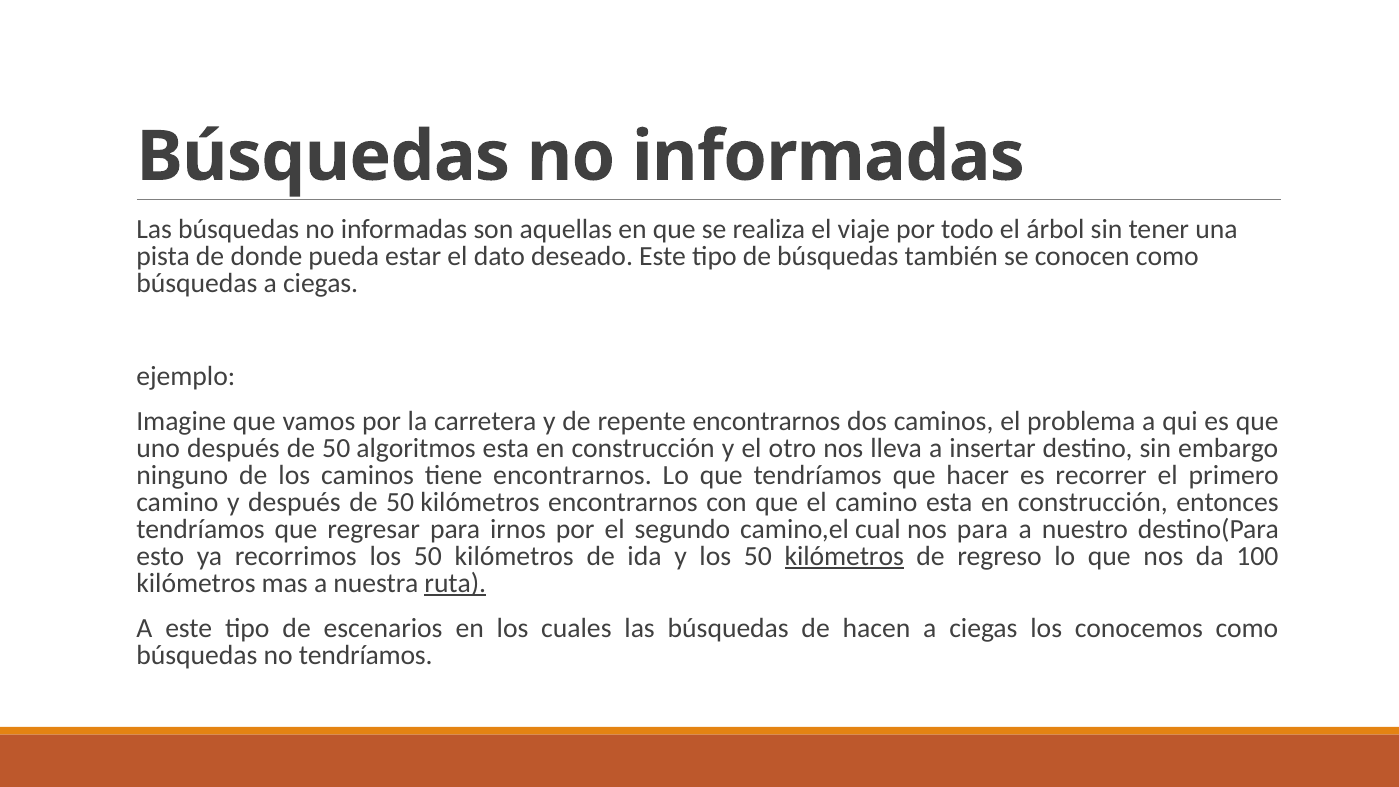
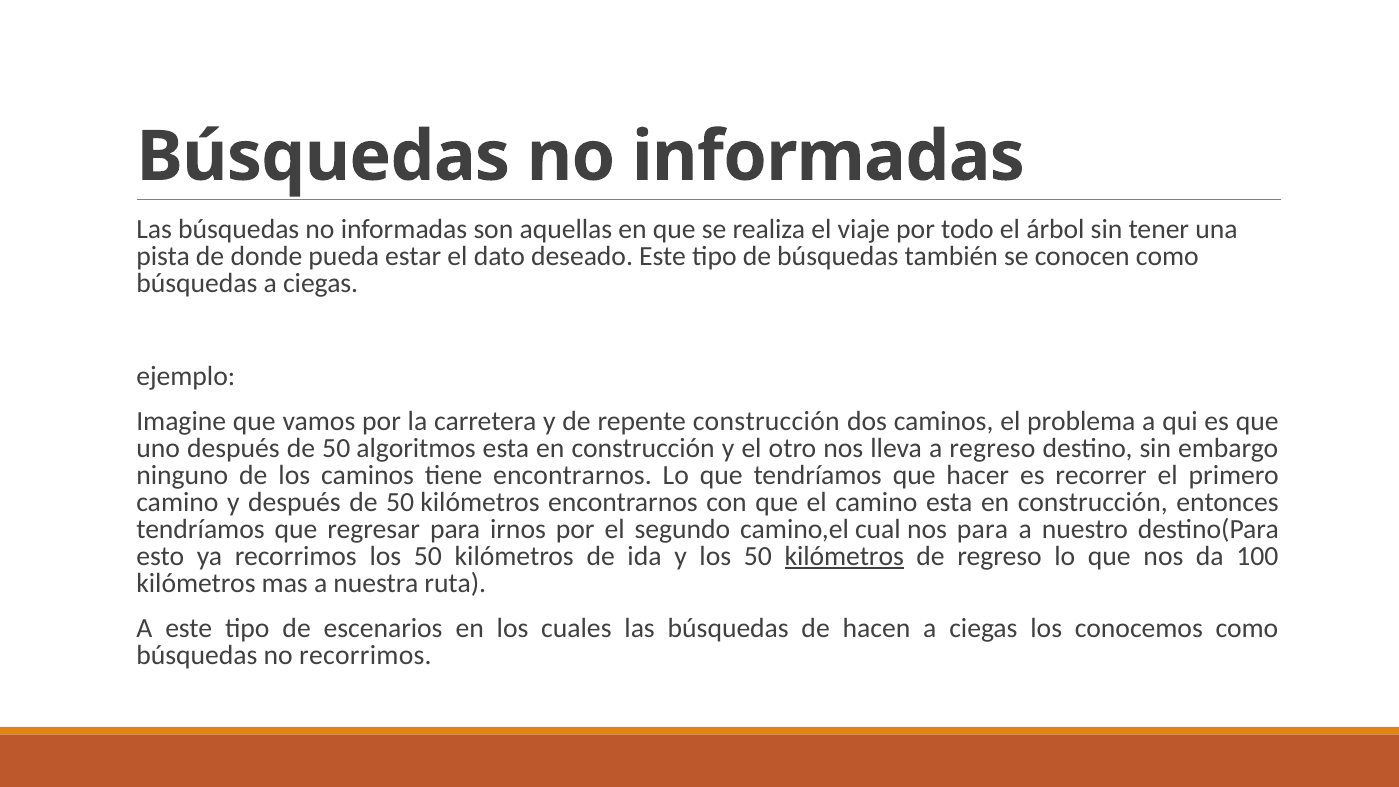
repente encontrarnos: encontrarnos -> construcción (766, 422)
a insertar: insertar -> regreso (992, 449)
ruta underline: present -> none (455, 583)
no tendríamos: tendríamos -> recorrimos (365, 655)
